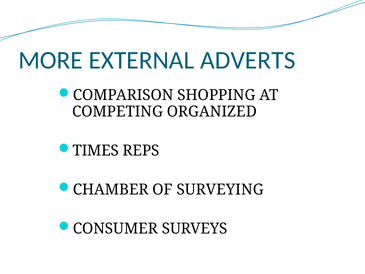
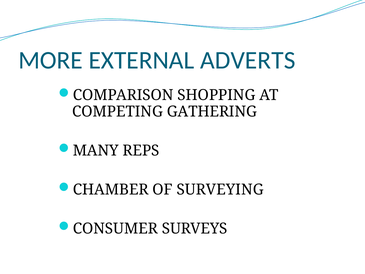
ORGANIZED: ORGANIZED -> GATHERING (212, 112)
TIMES: TIMES -> MANY (96, 150)
